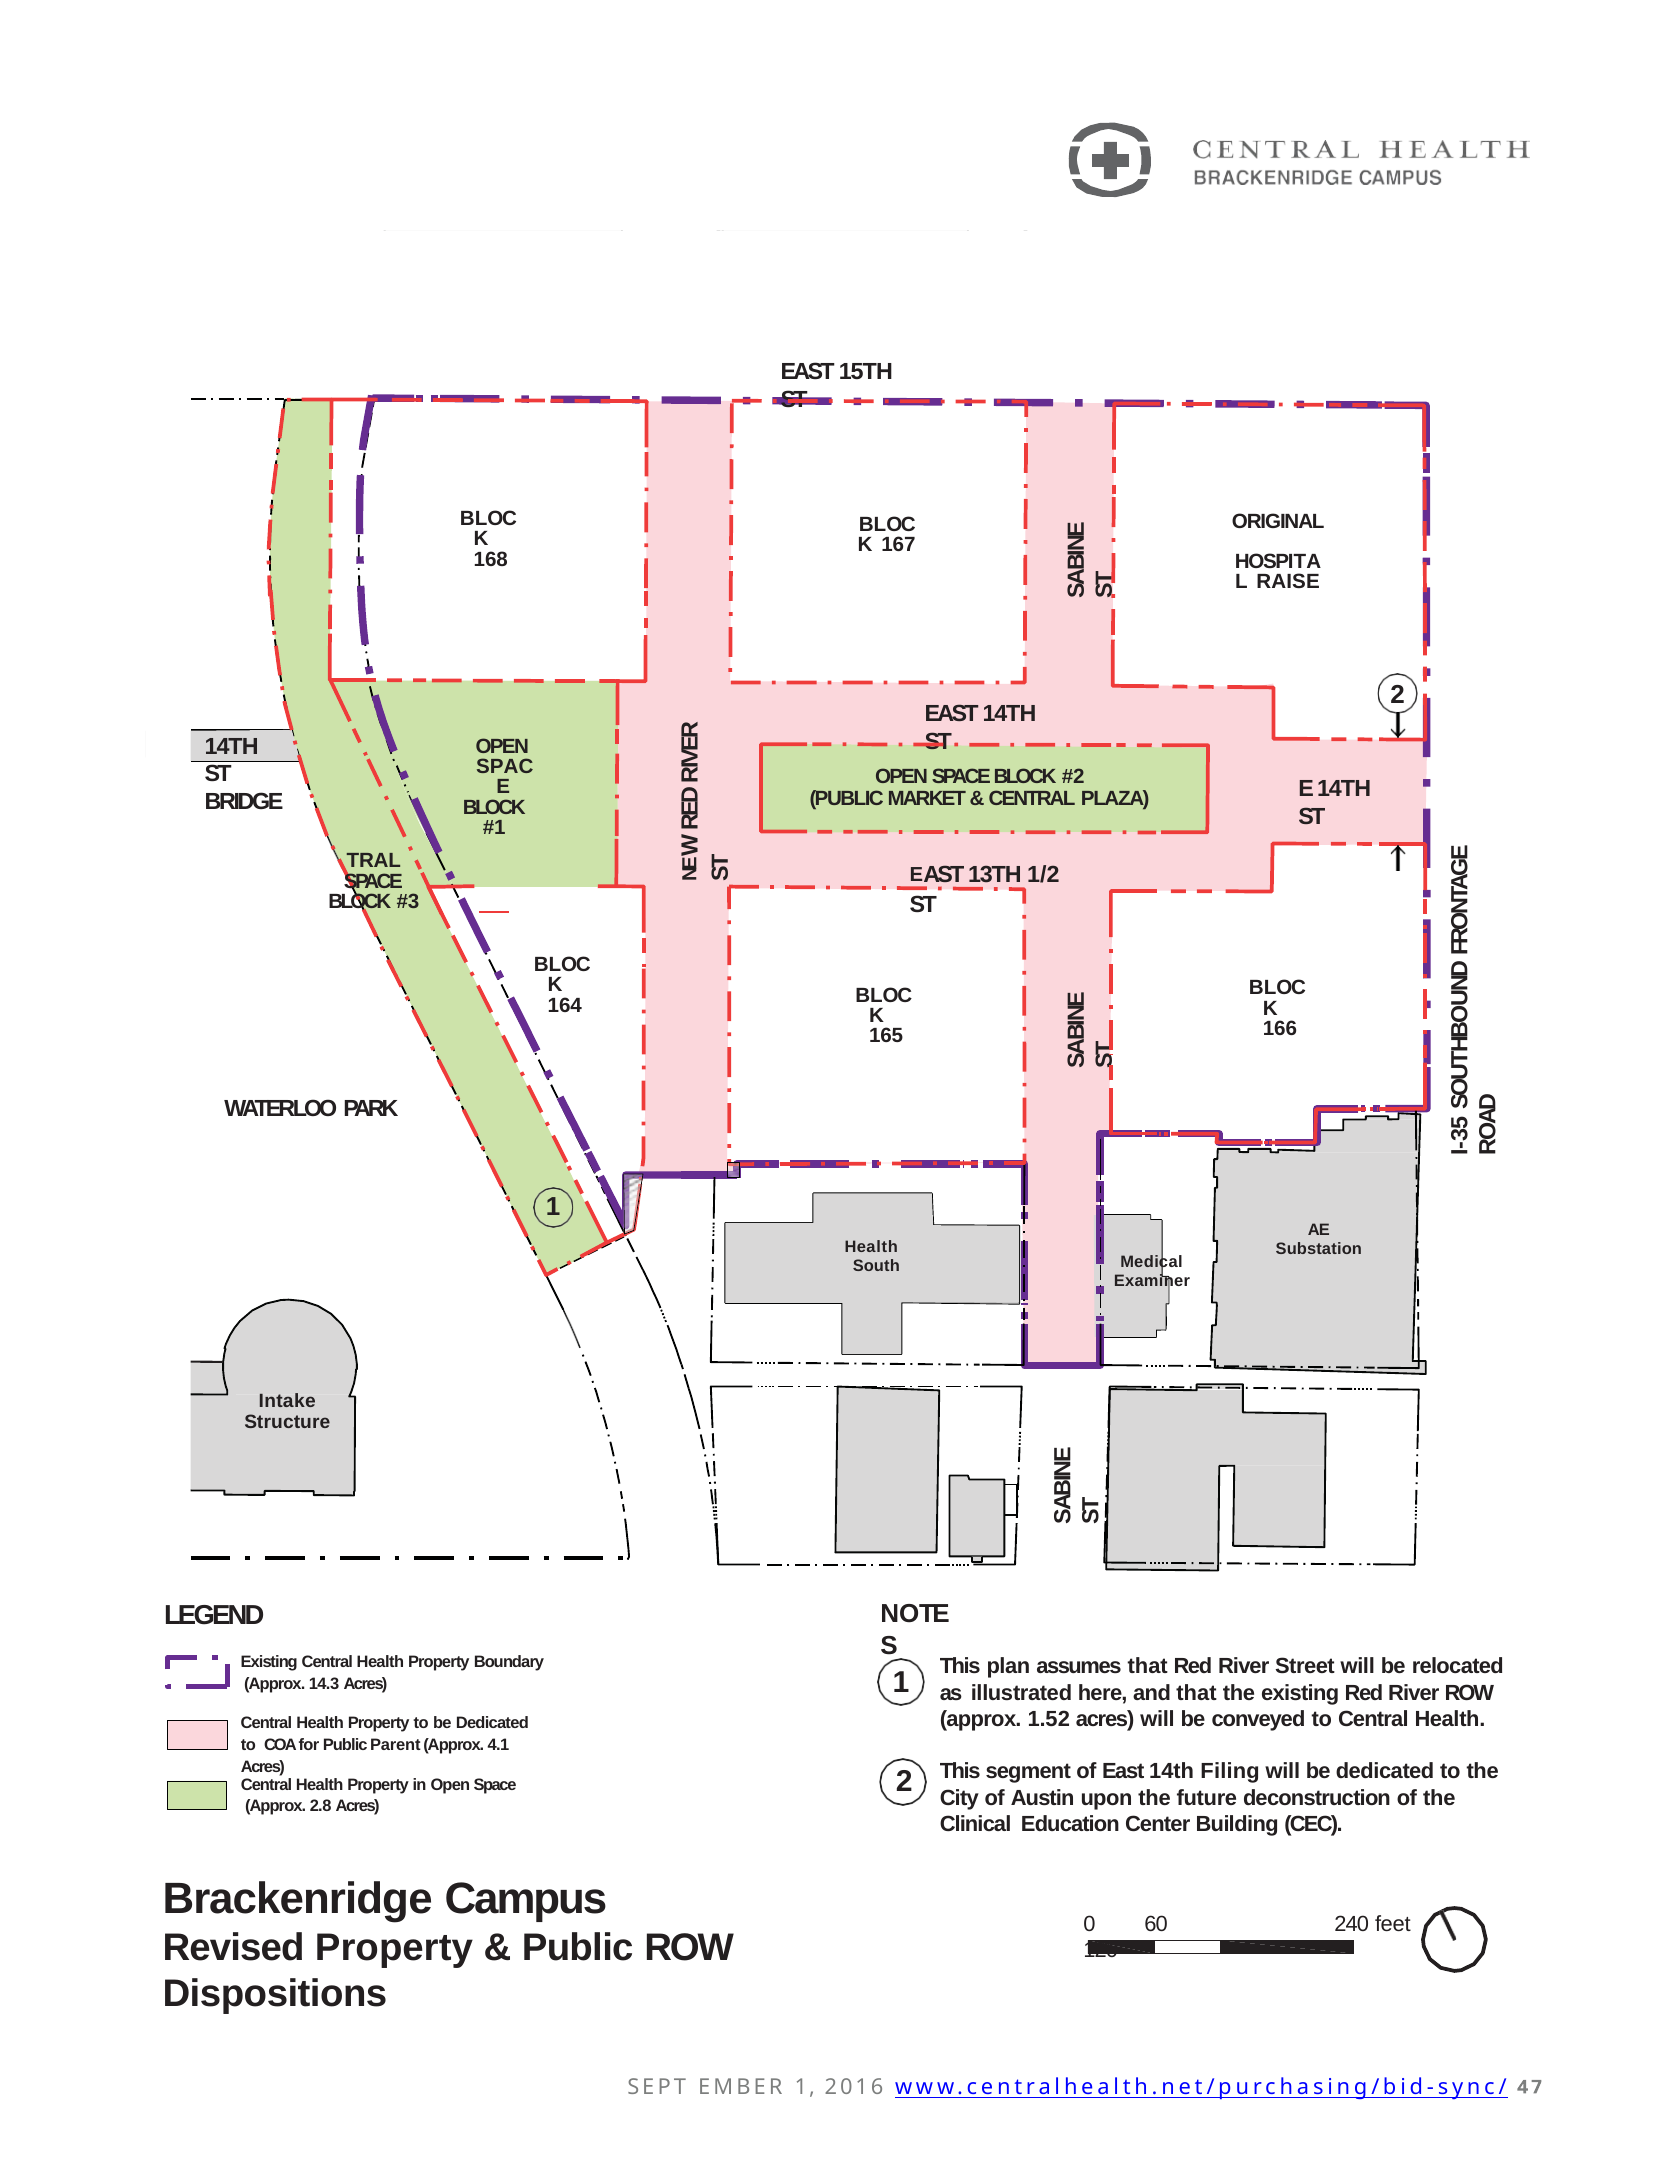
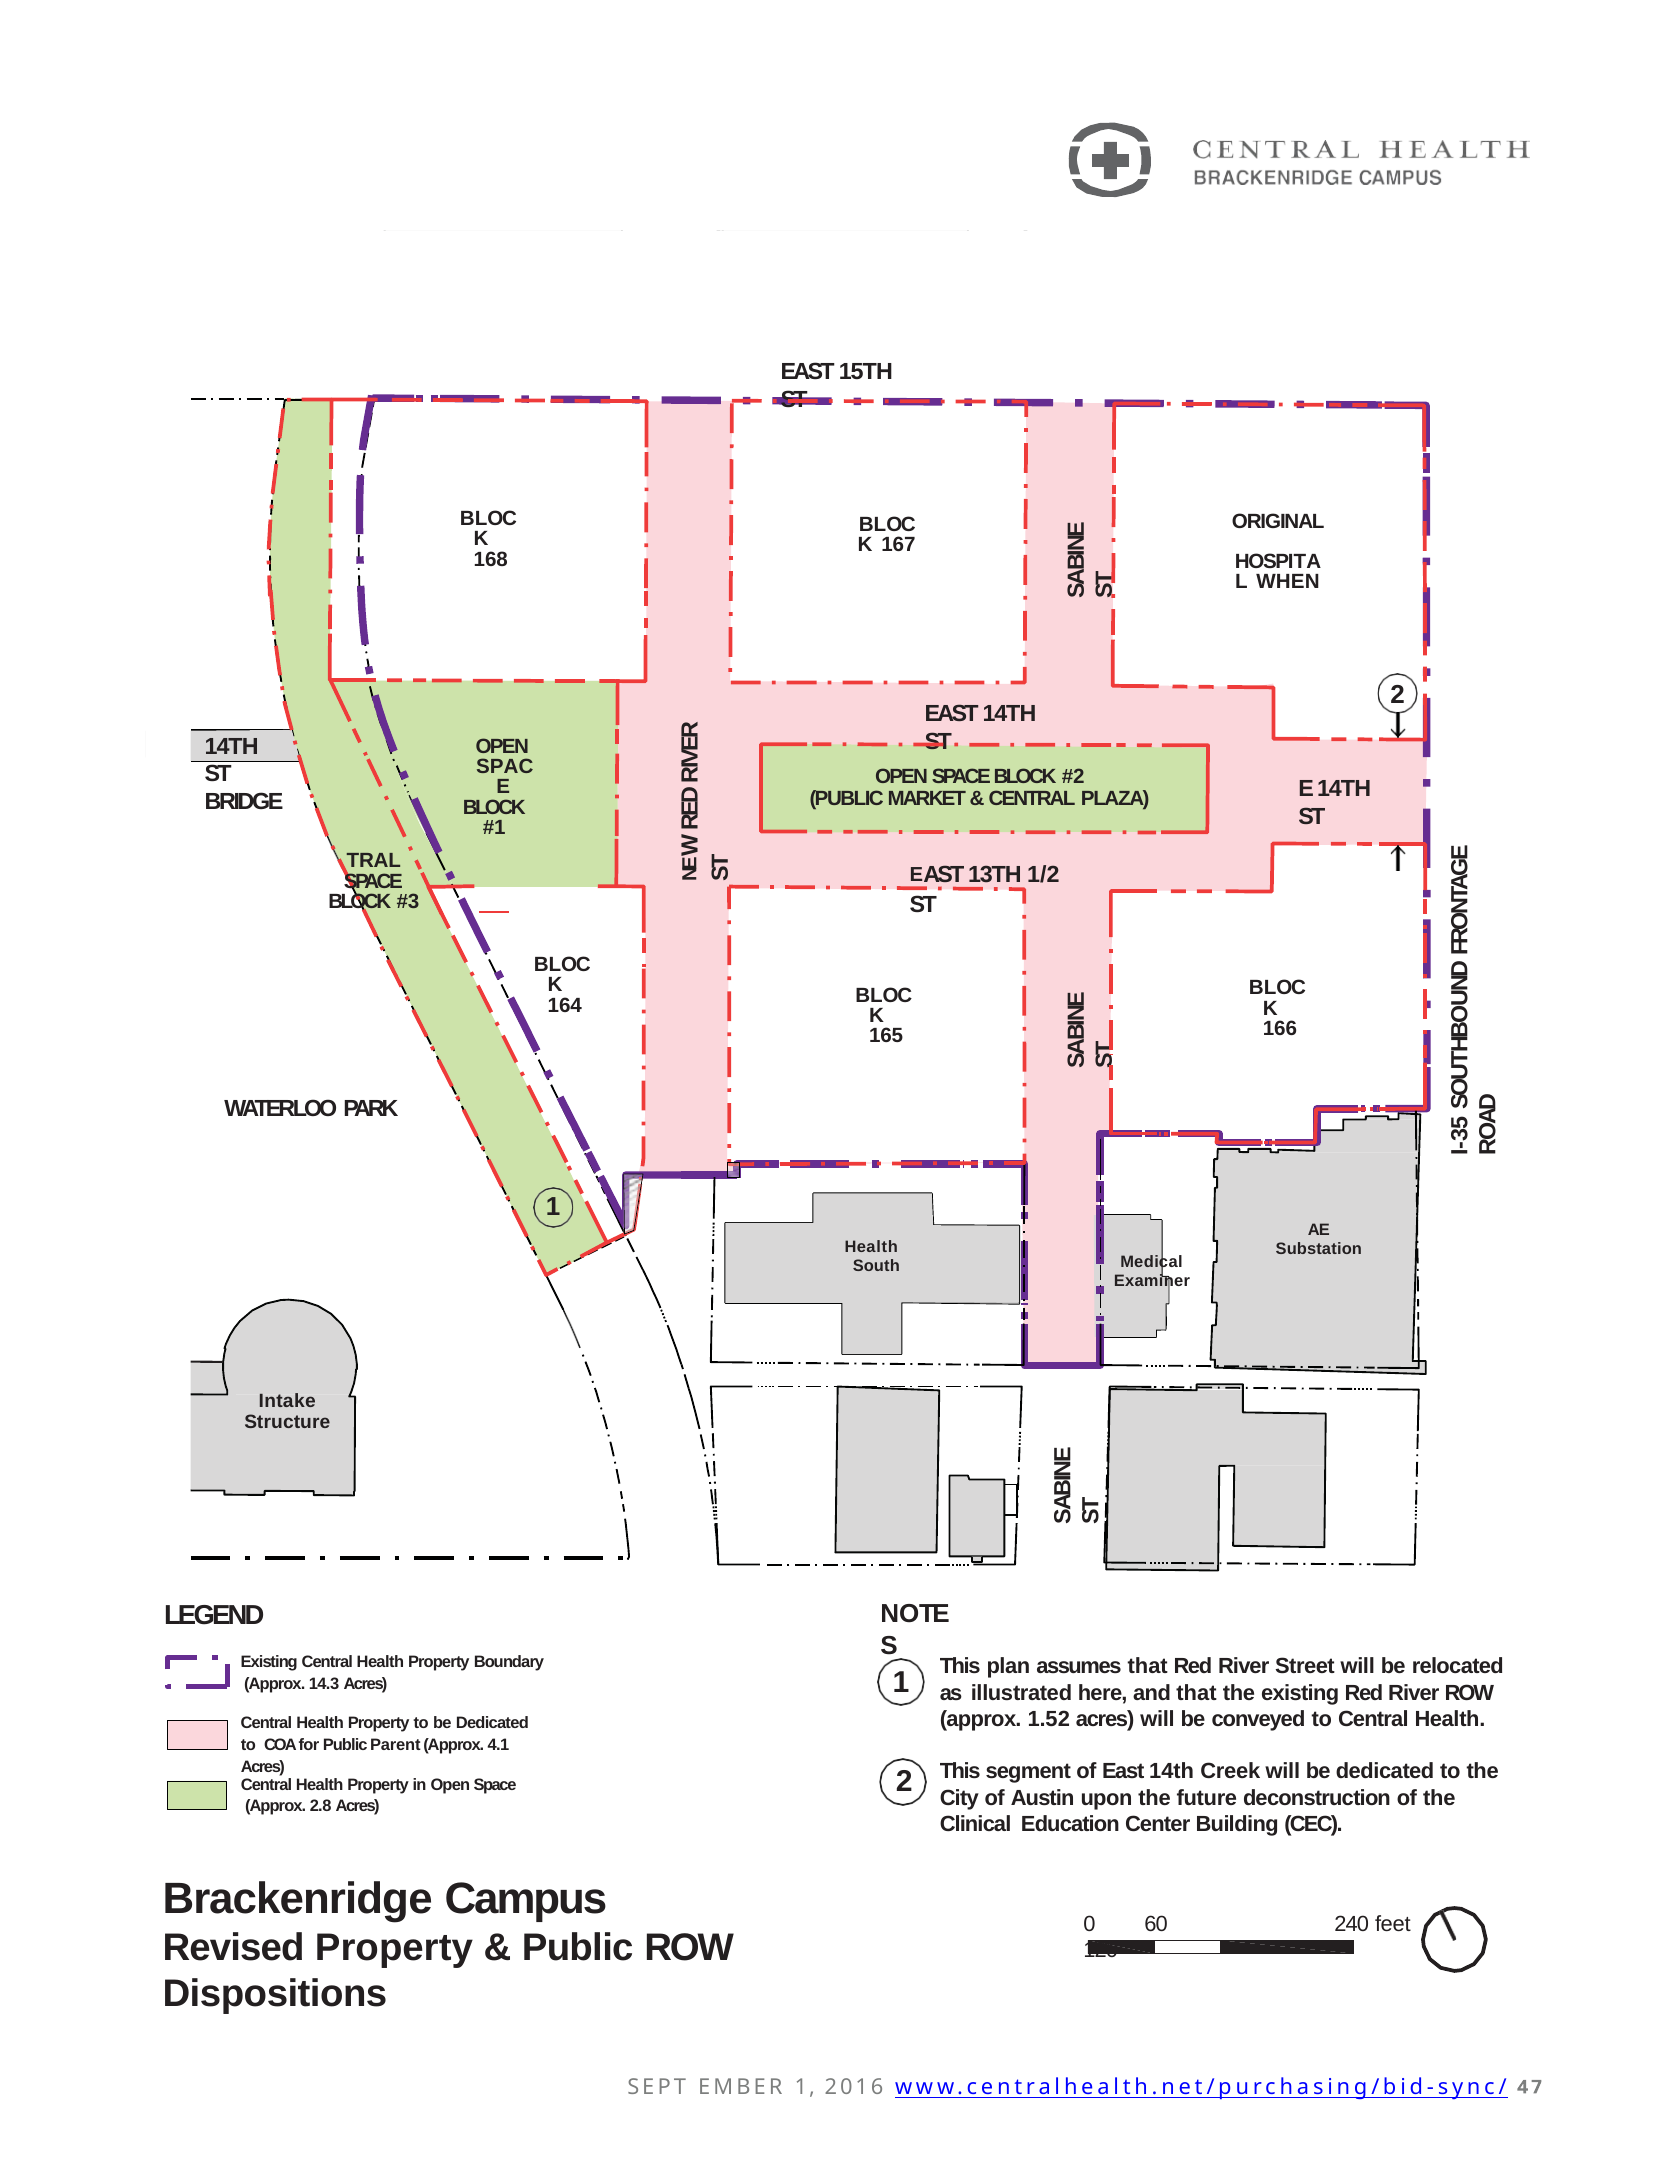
RAISE: RAISE -> WHEN (1288, 582)
Filing: Filing -> Creek (1230, 1772)
